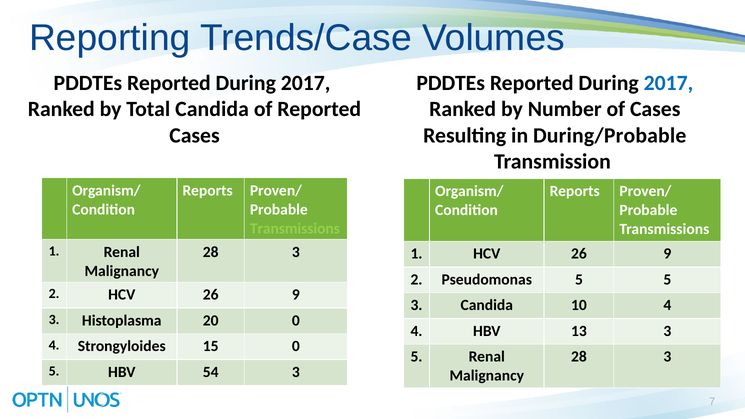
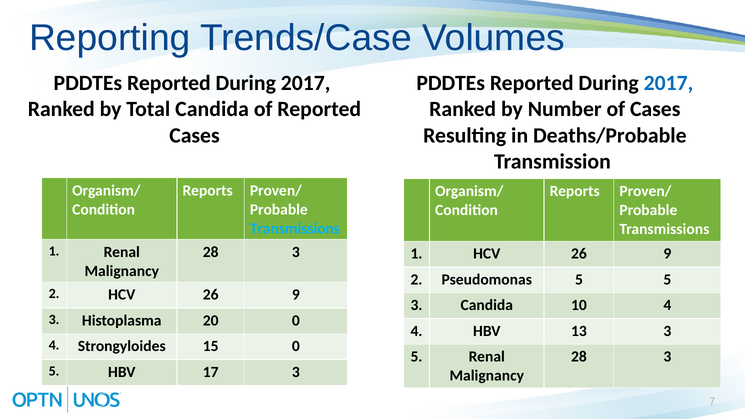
During/Probable: During/Probable -> Deaths/Probable (610, 135)
Transmissions colour: light green -> light blue (295, 228)
54: 54 -> 17 (211, 372)
